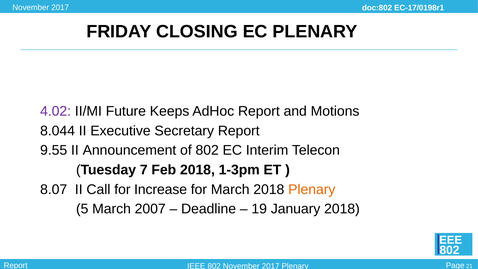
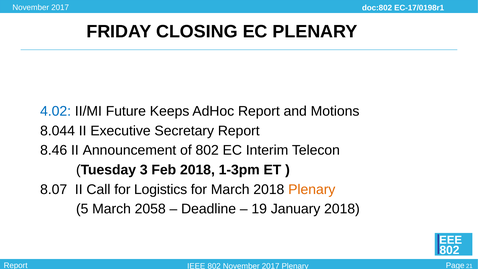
4.02 colour: purple -> blue (56, 111)
9.55: 9.55 -> 8.46 (54, 150)
7: 7 -> 3 (144, 170)
Increase: Increase -> Logistics (161, 189)
2007: 2007 -> 2058 (150, 209)
